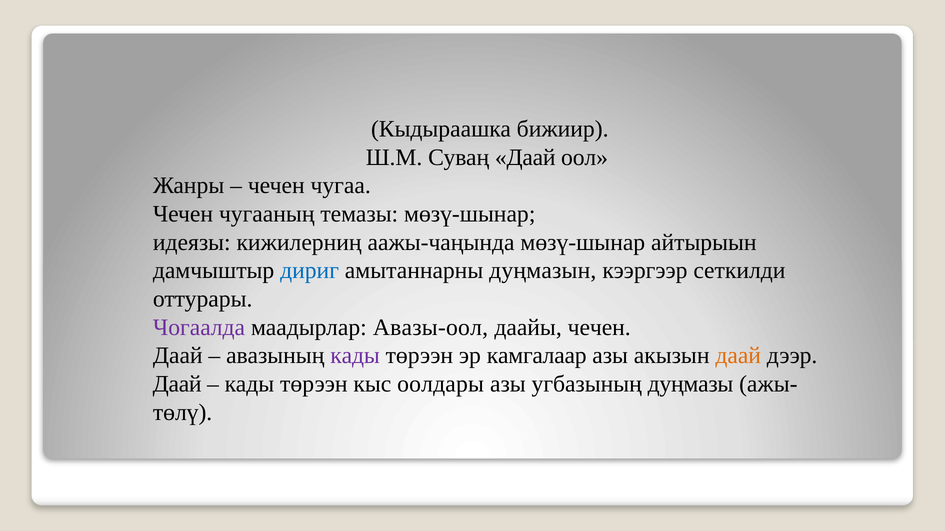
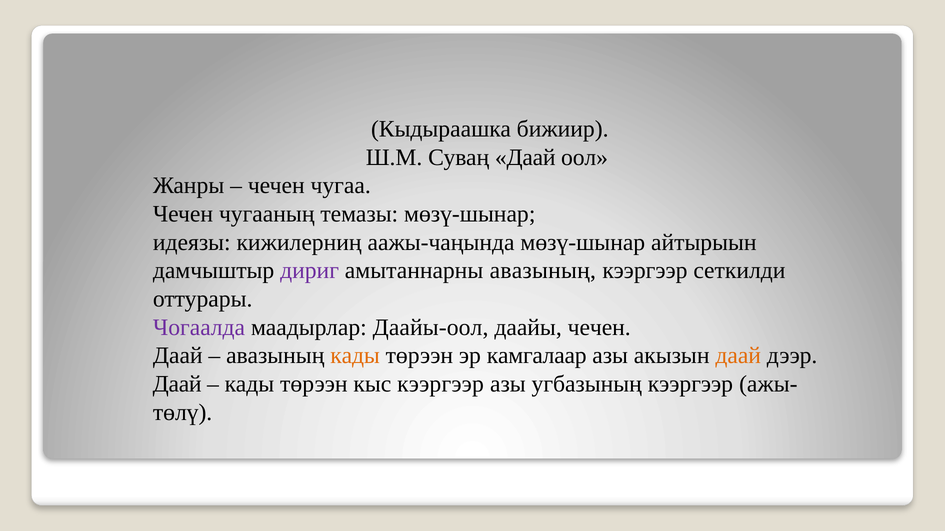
дириг colour: blue -> purple (310, 271)
амытаннарны дуңмазын: дуңмазын -> авазының (543, 271)
Авазы-оол: Авазы-оол -> Даайы-оол (431, 328)
кады colour: purple -> orange (355, 356)
кыс оолдары: оолдары -> кээргээр (441, 384)
угбазының дуңмазы: дуңмазы -> кээргээр (690, 384)
